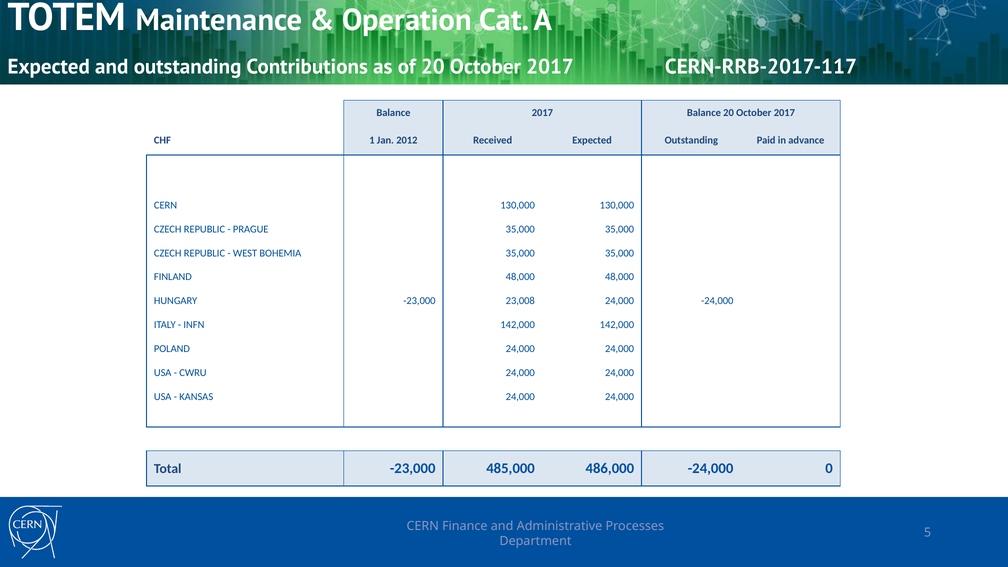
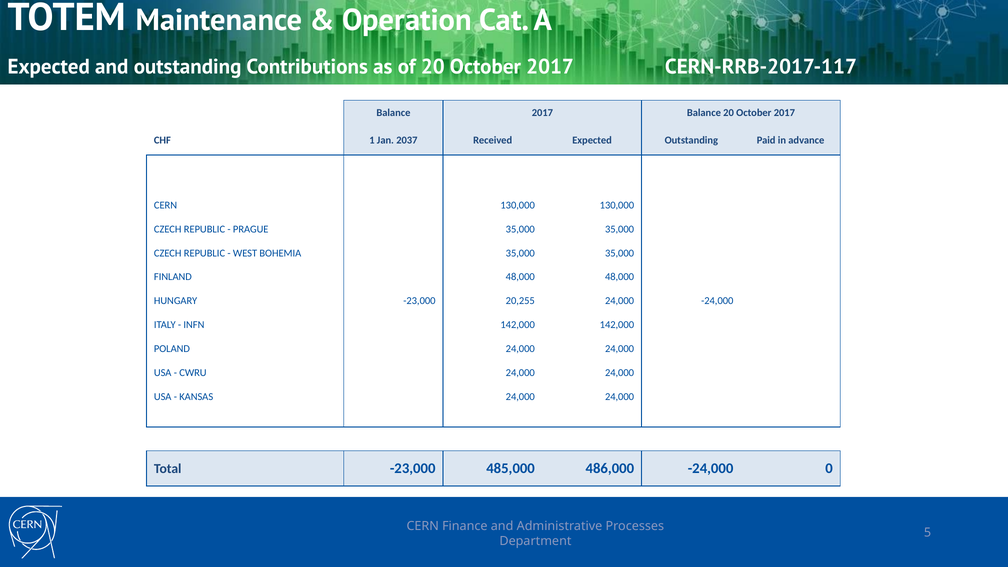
2012: 2012 -> 2037 (407, 140)
23,008: 23,008 -> 20,255 (520, 301)
